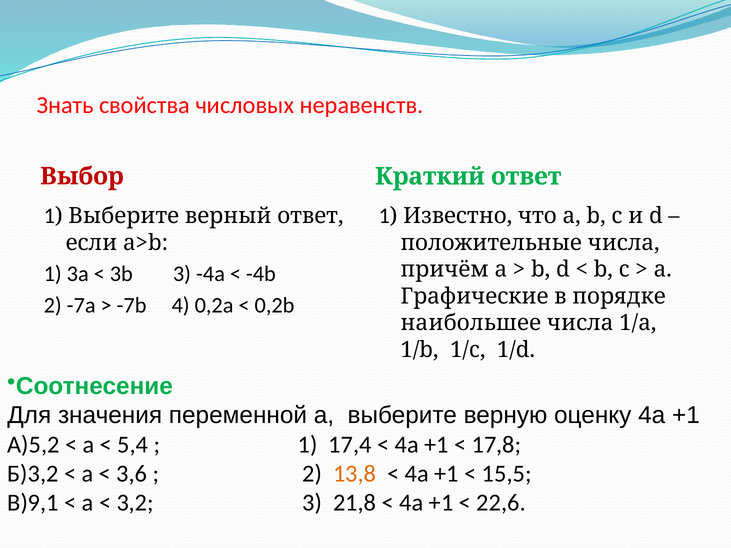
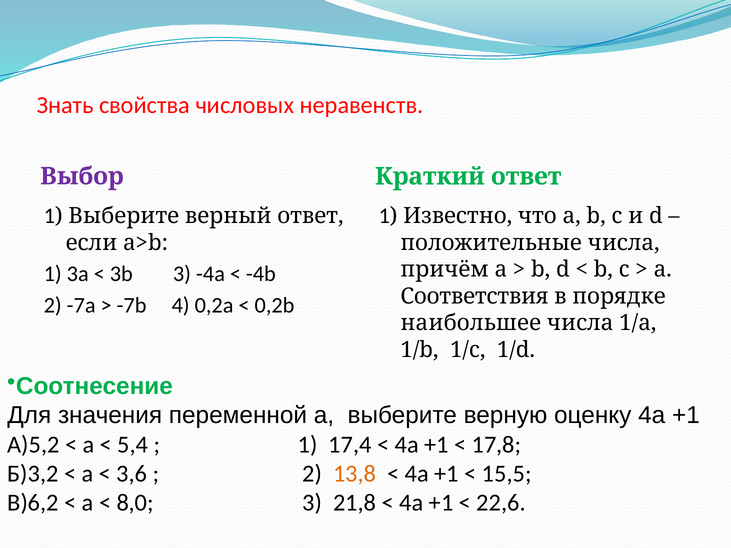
Выбор colour: red -> purple (82, 176)
Графические: Графические -> Соответствия (475, 296)
В)9,1: В)9,1 -> В)6,2 (33, 503)
3,2: 3,2 -> 8,0 (135, 503)
